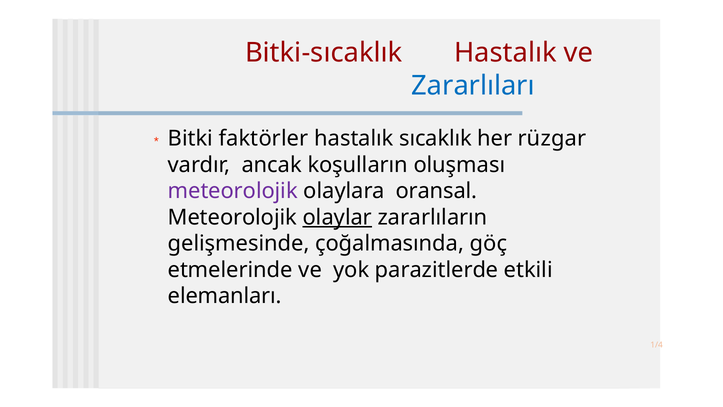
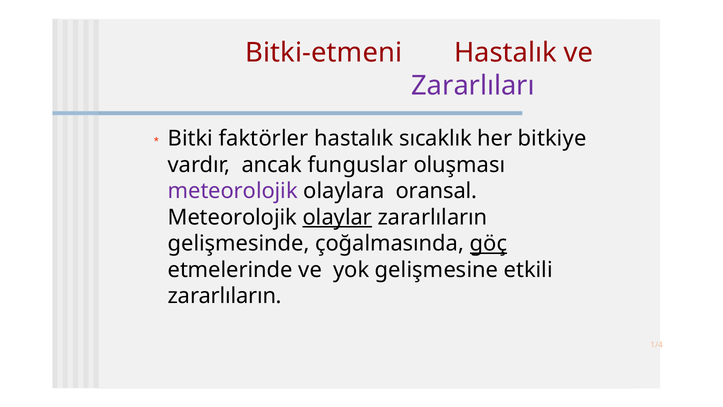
Bitki-sıcaklık: Bitki-sıcaklık -> Bitki-etmeni (324, 53)
Zararlıları colour: blue -> purple (473, 86)
rüzgar: rüzgar -> bitkiye (552, 138)
koşulların: koşulların -> funguslar (358, 165)
göç underline: none -> present (488, 243)
parazitlerde: parazitlerde -> gelişmesine (437, 270)
elemanları: elemanları -> zararlıların (225, 296)
